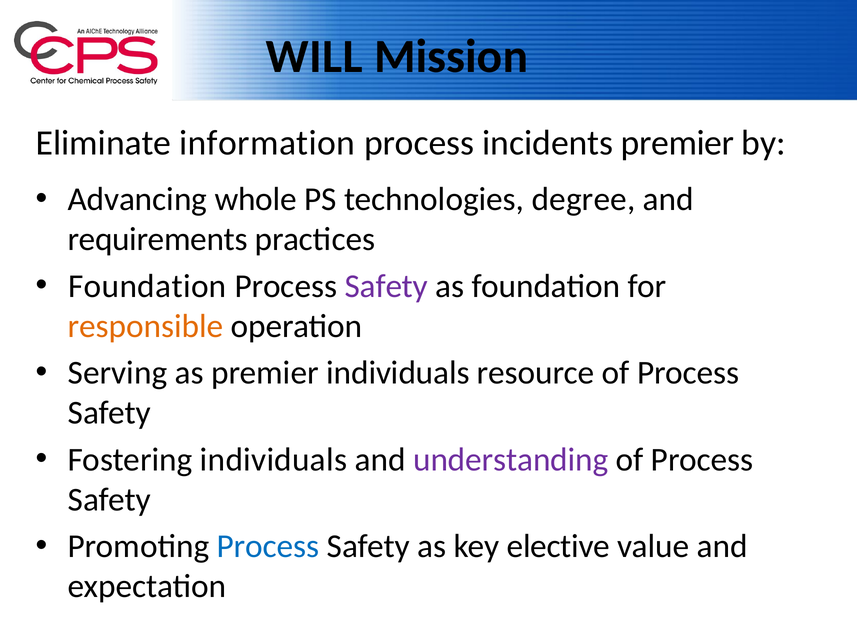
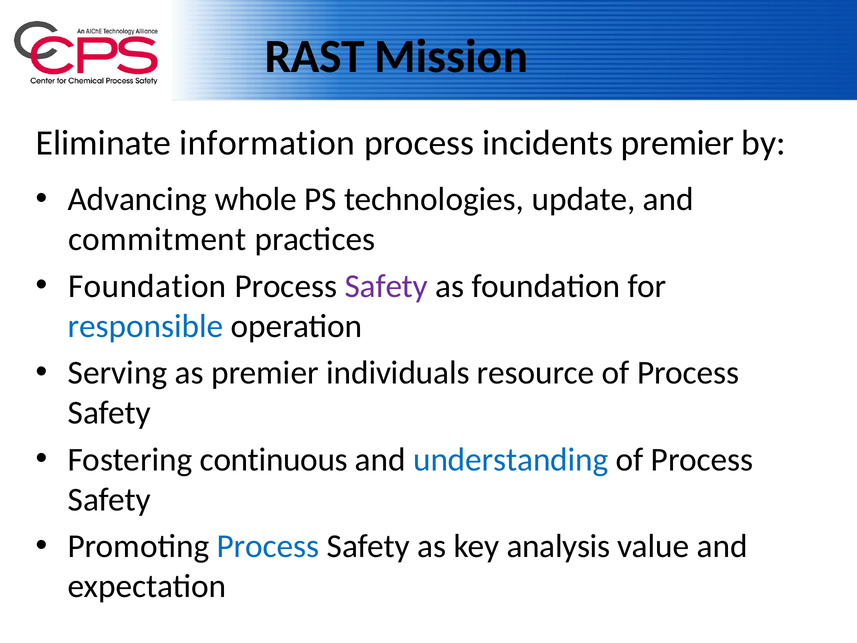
WILL: WILL -> RAST (315, 56)
degree: degree -> update (584, 199)
requirements: requirements -> commitment (157, 239)
responsible colour: orange -> blue (146, 326)
Fostering individuals: individuals -> continuous (274, 459)
understanding colour: purple -> blue (511, 459)
elective: elective -> analysis (558, 546)
